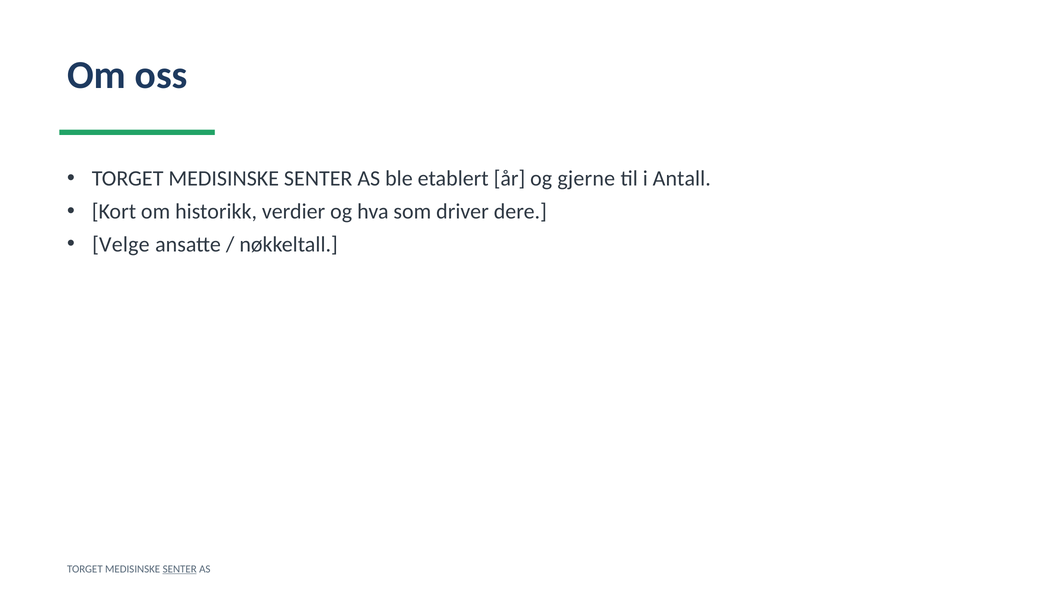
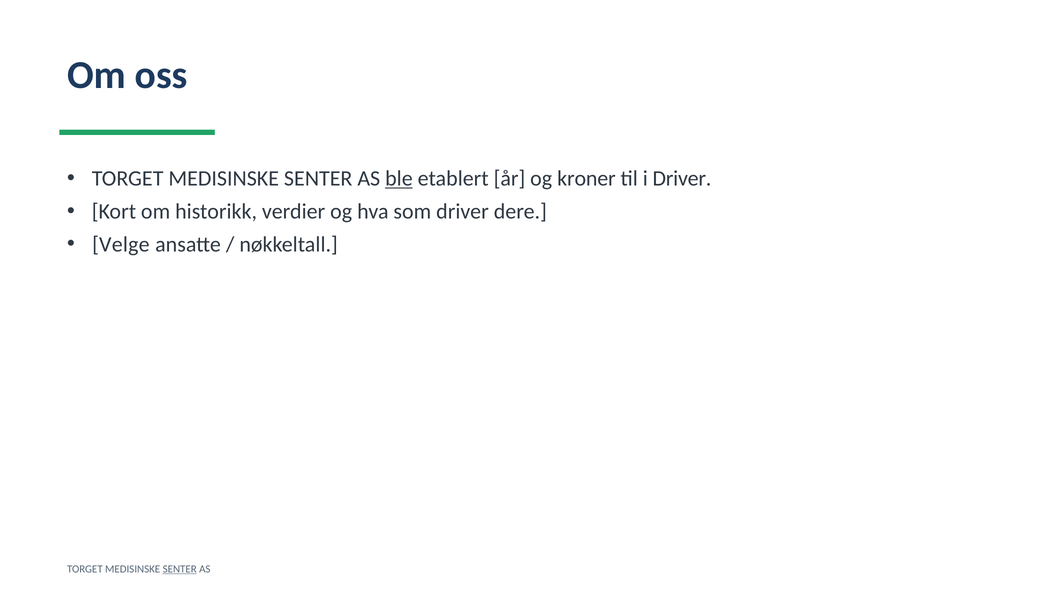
ble underline: none -> present (399, 179)
gjerne: gjerne -> kroner (586, 179)
i Antall: Antall -> Driver (682, 179)
